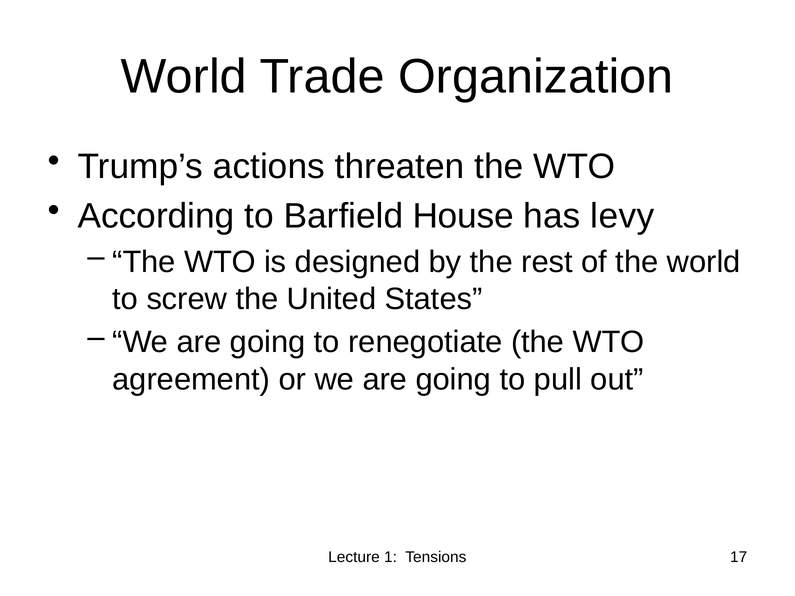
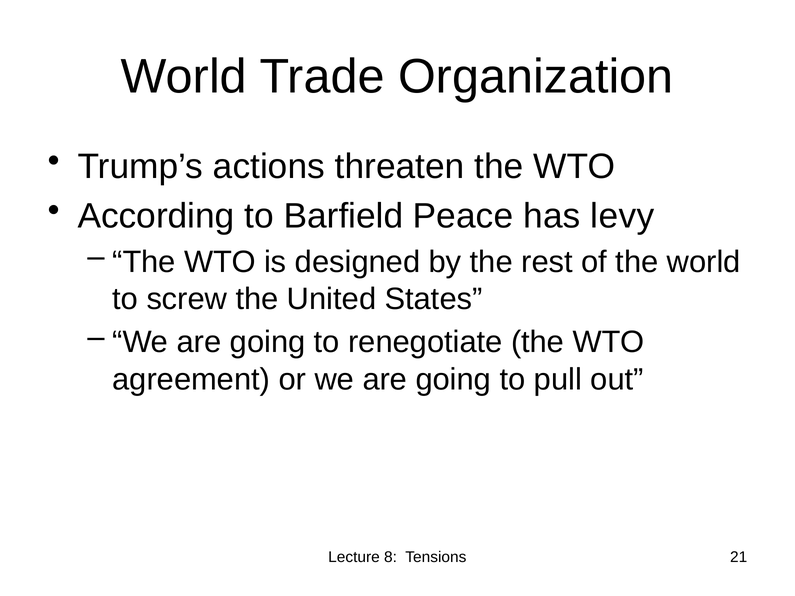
House: House -> Peace (463, 216)
1: 1 -> 8 (390, 557)
17: 17 -> 21 (739, 557)
